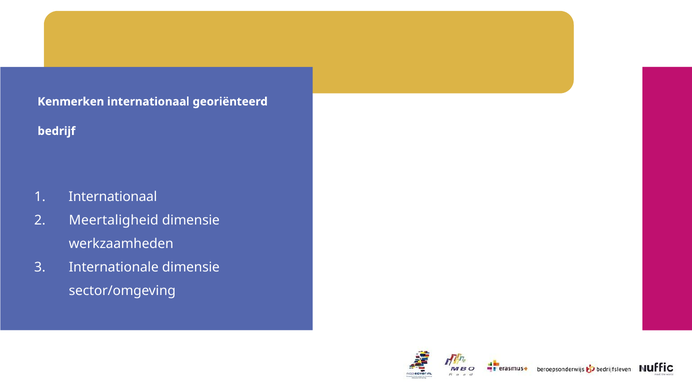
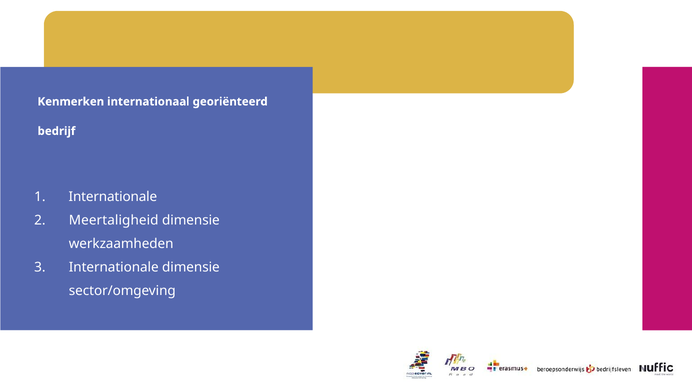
Internationaal: Internationaal -> Internationale (113, 197)
